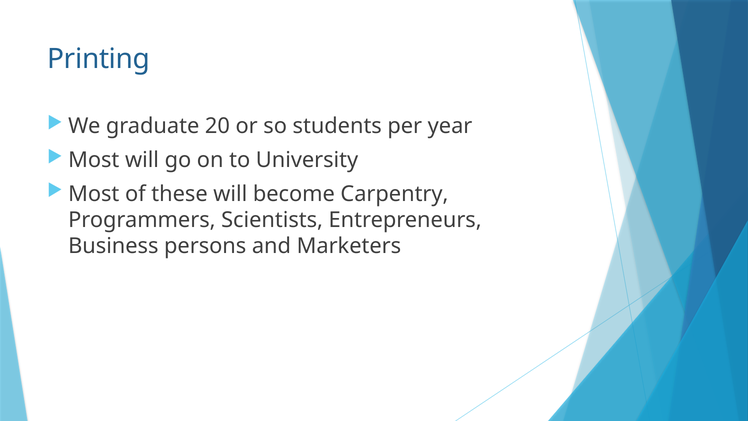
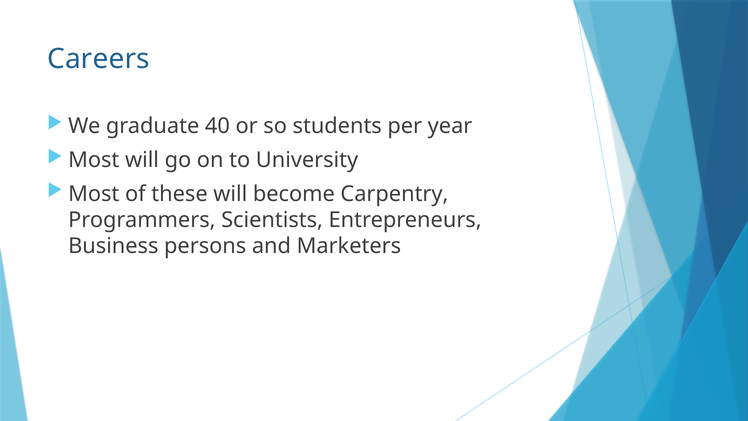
Printing: Printing -> Careers (98, 59)
20: 20 -> 40 (217, 126)
